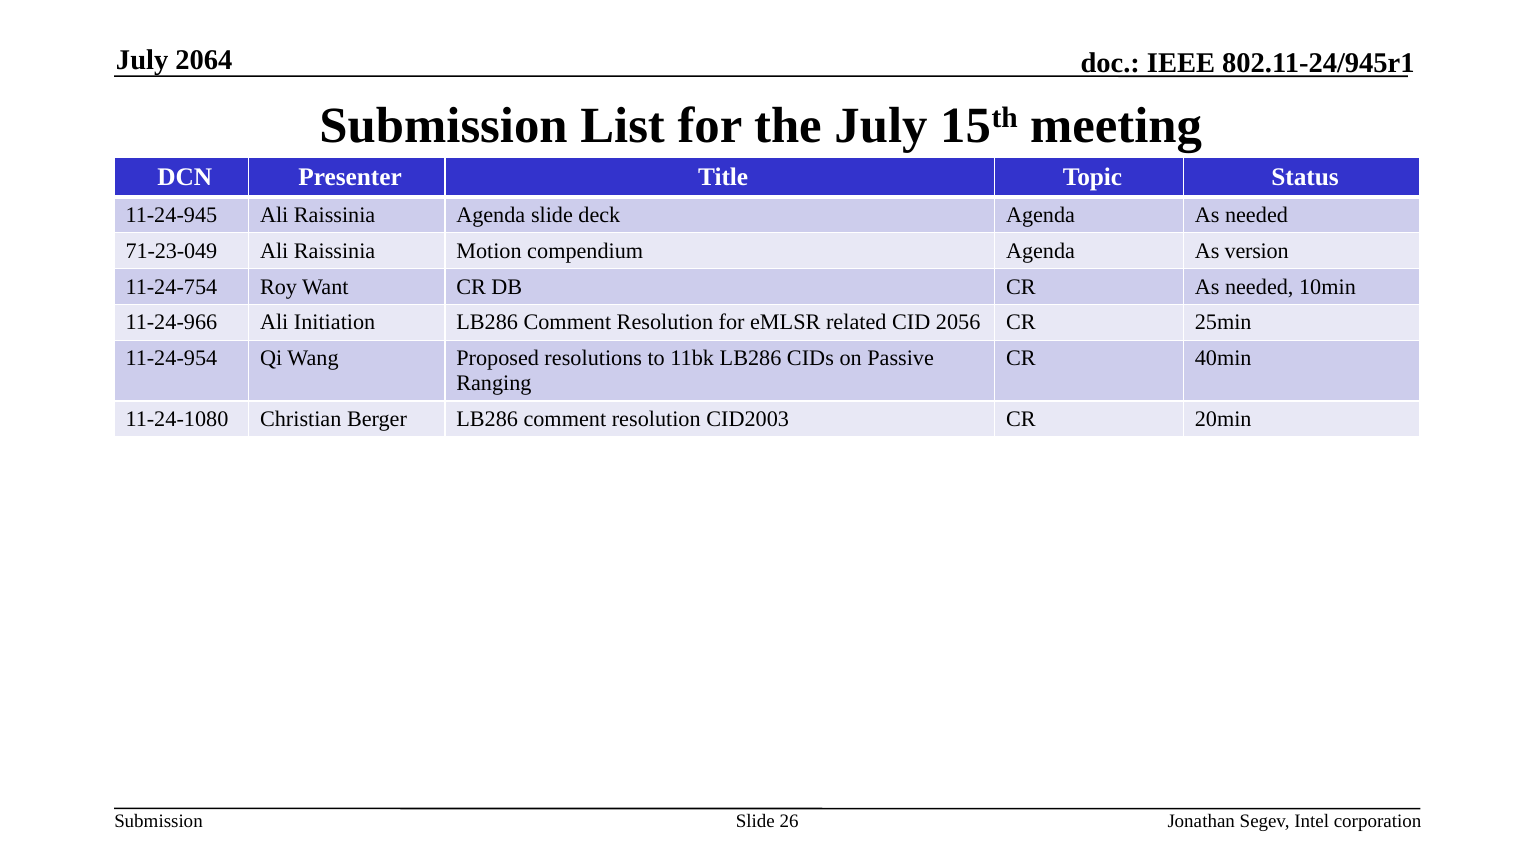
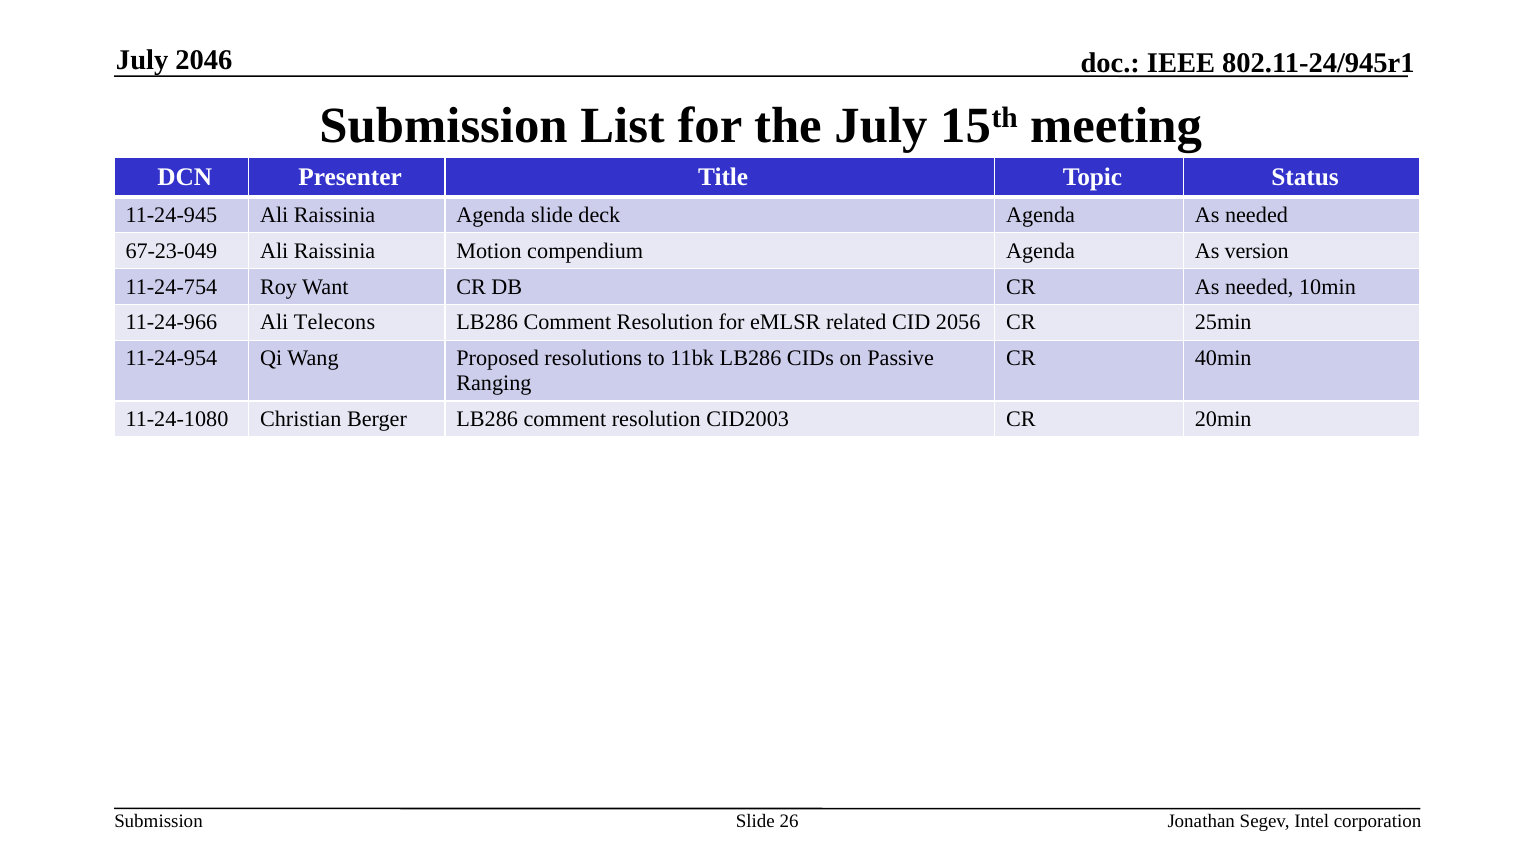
2064: 2064 -> 2046 (204, 61)
71-23-049: 71-23-049 -> 67-23-049 (171, 251)
Initiation: Initiation -> Telecons (335, 323)
